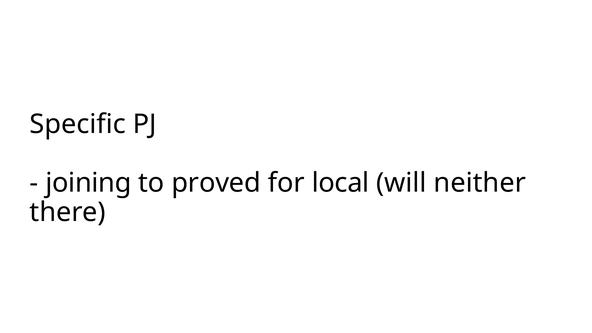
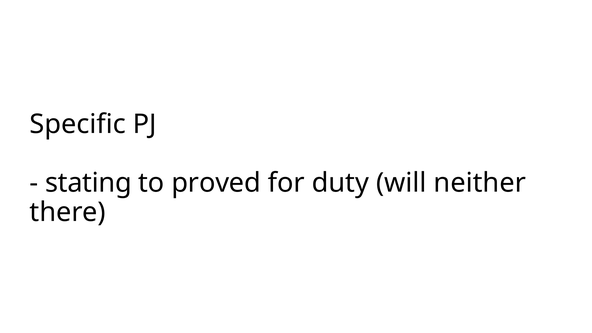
joining: joining -> stating (88, 183)
local: local -> duty (340, 183)
